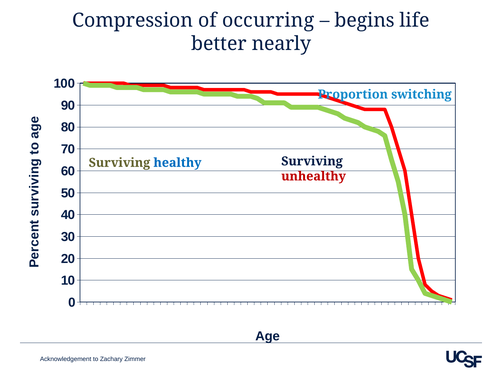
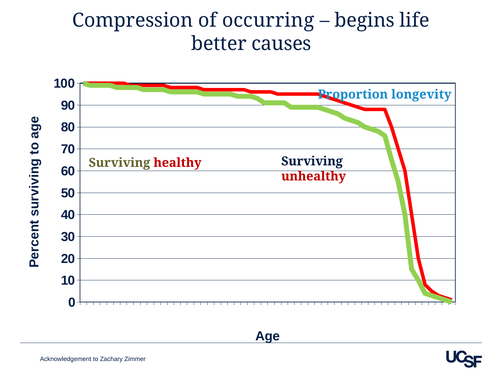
nearly: nearly -> causes (281, 44)
switching: switching -> longevity (421, 95)
healthy colour: blue -> red (177, 163)
